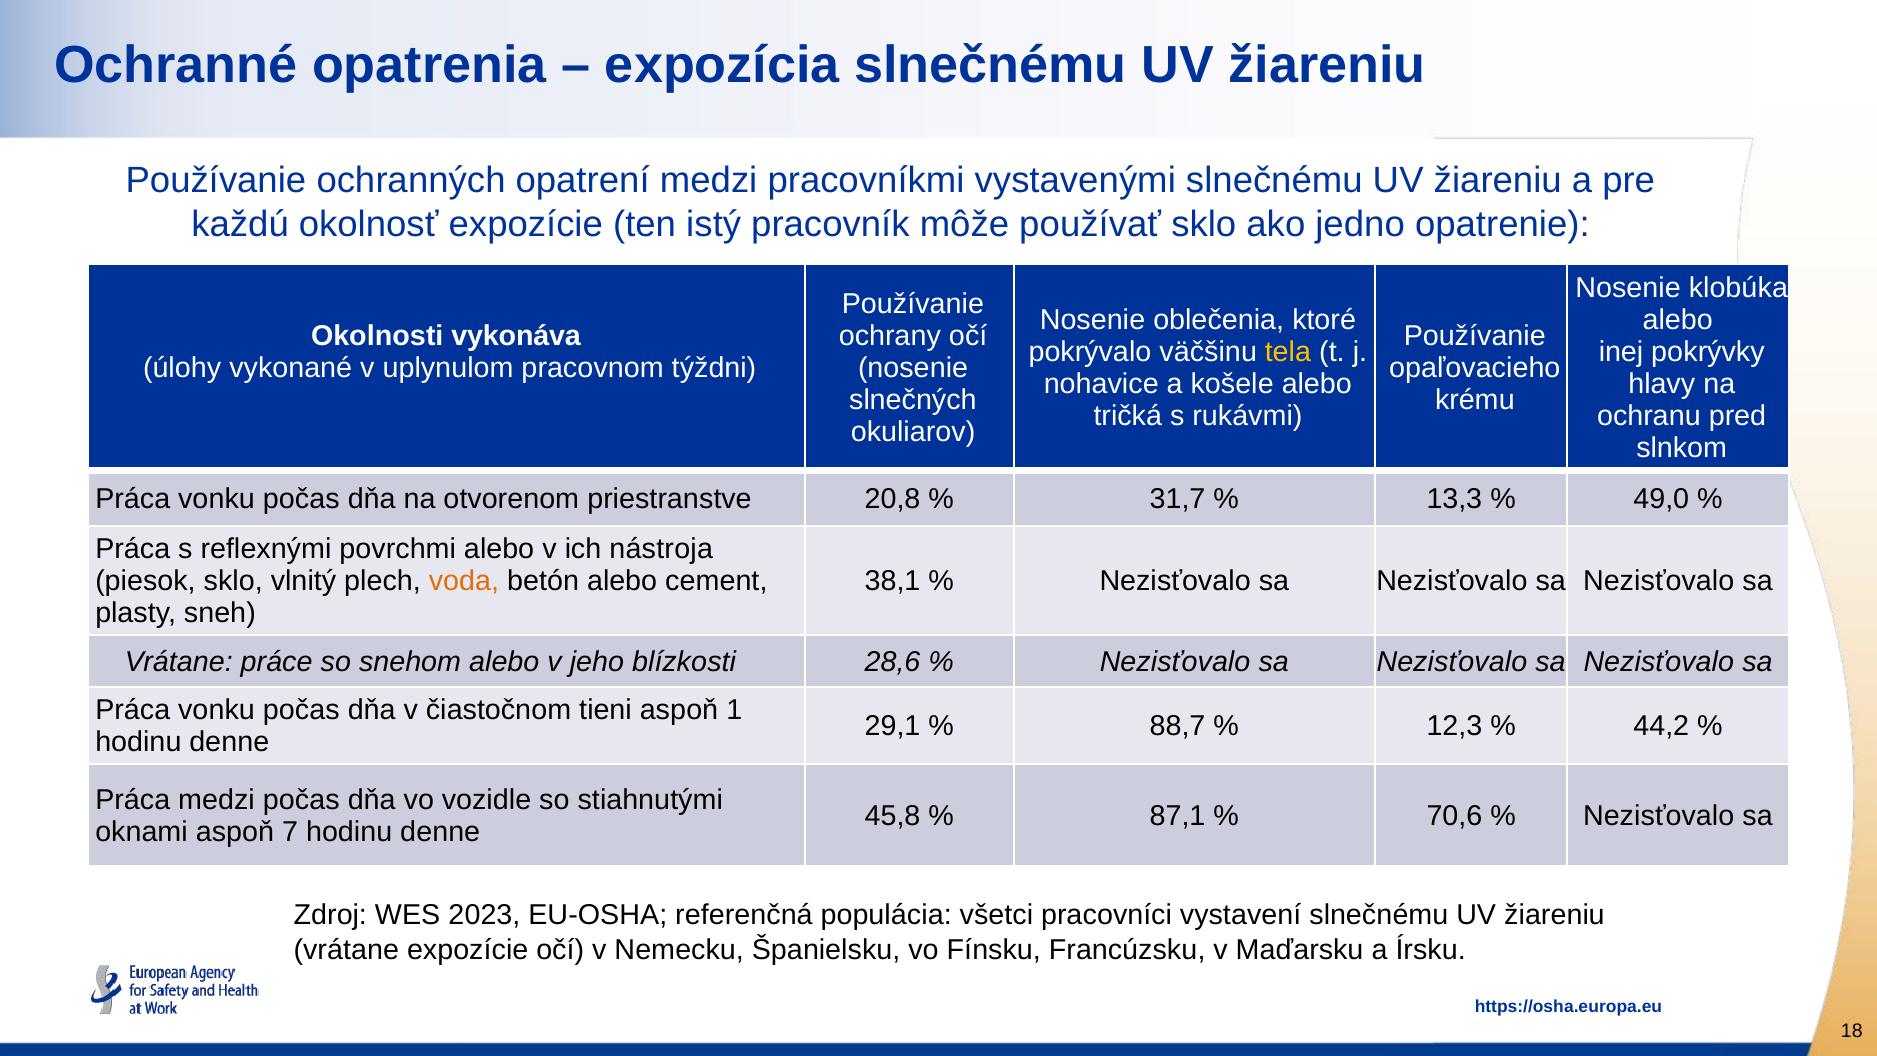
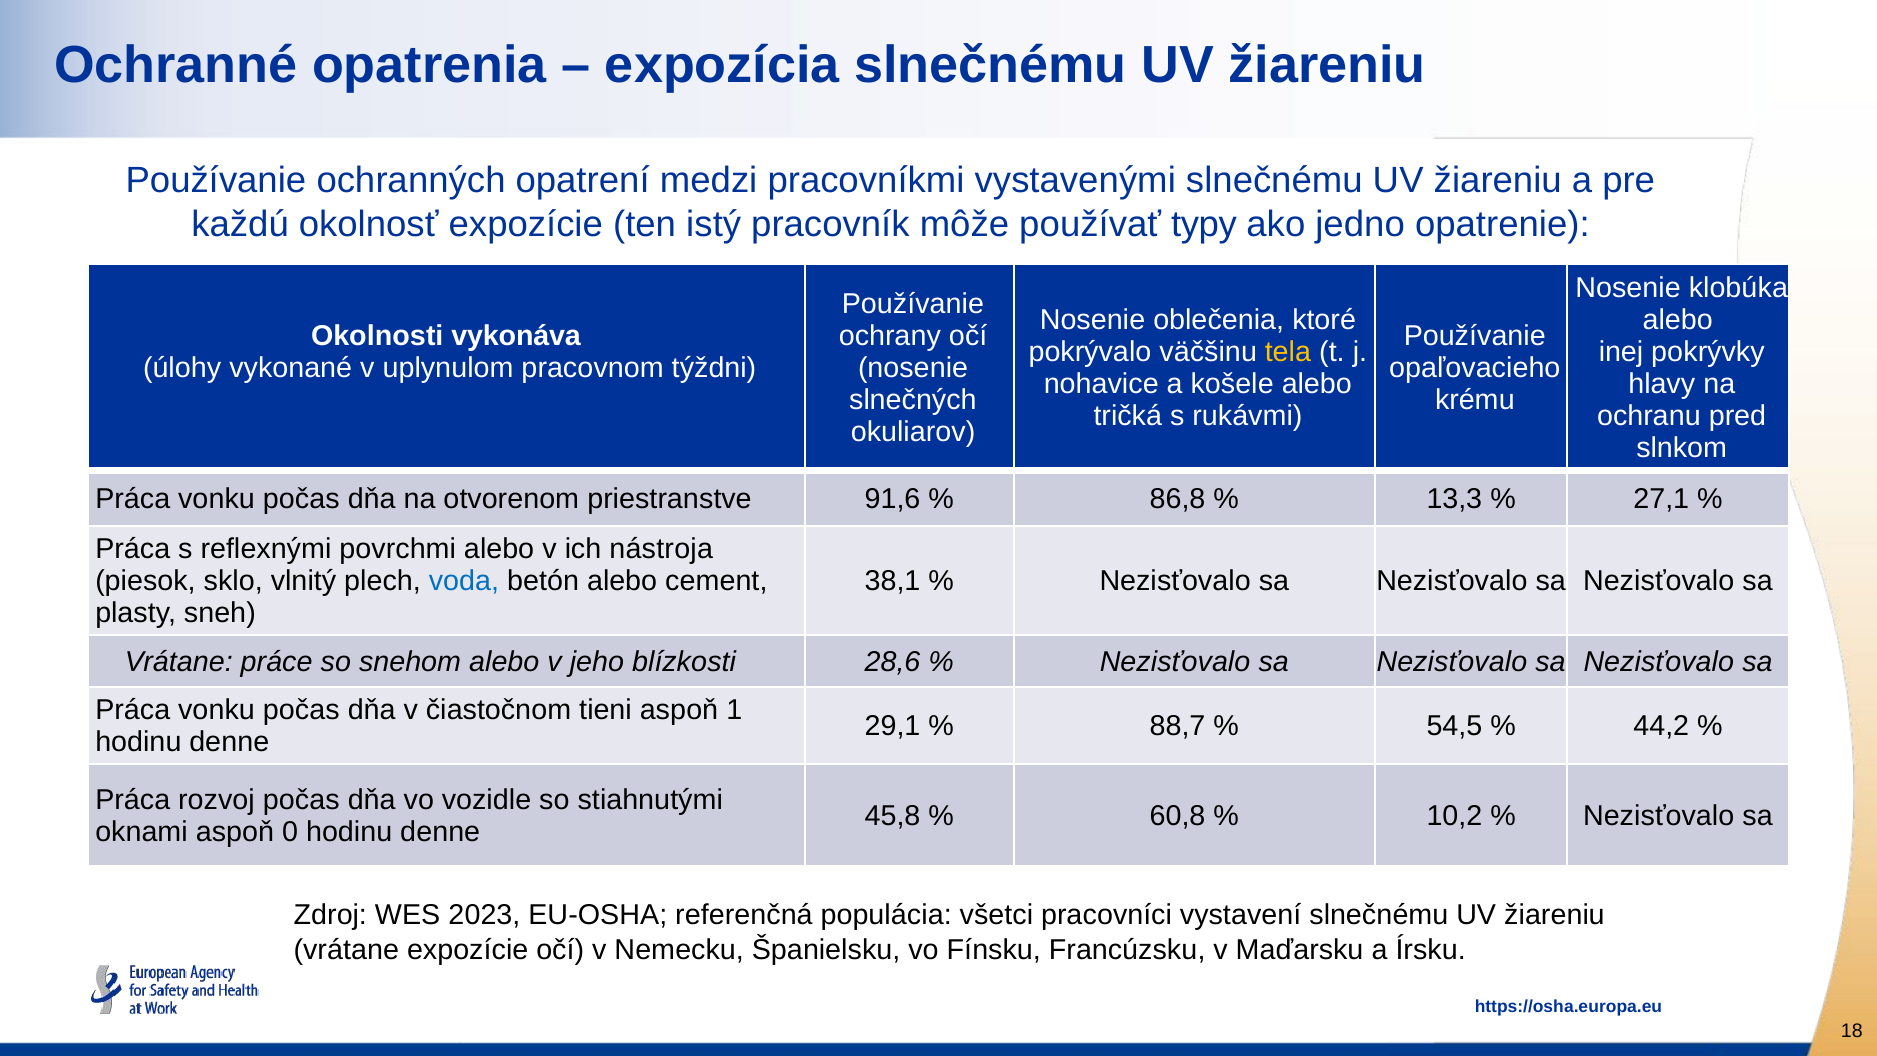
používať sklo: sklo -> typy (1204, 225)
20,8: 20,8 -> 91,6 (893, 499)
31,7: 31,7 -> 86,8 (1178, 499)
49,0: 49,0 -> 27,1 (1661, 499)
voda colour: orange -> blue (464, 581)
12,3: 12,3 -> 54,5 (1454, 726)
Práca medzi: medzi -> rozvoj (216, 800)
87,1: 87,1 -> 60,8 (1178, 816)
70,6: 70,6 -> 10,2 (1454, 816)
7: 7 -> 0 (290, 832)
